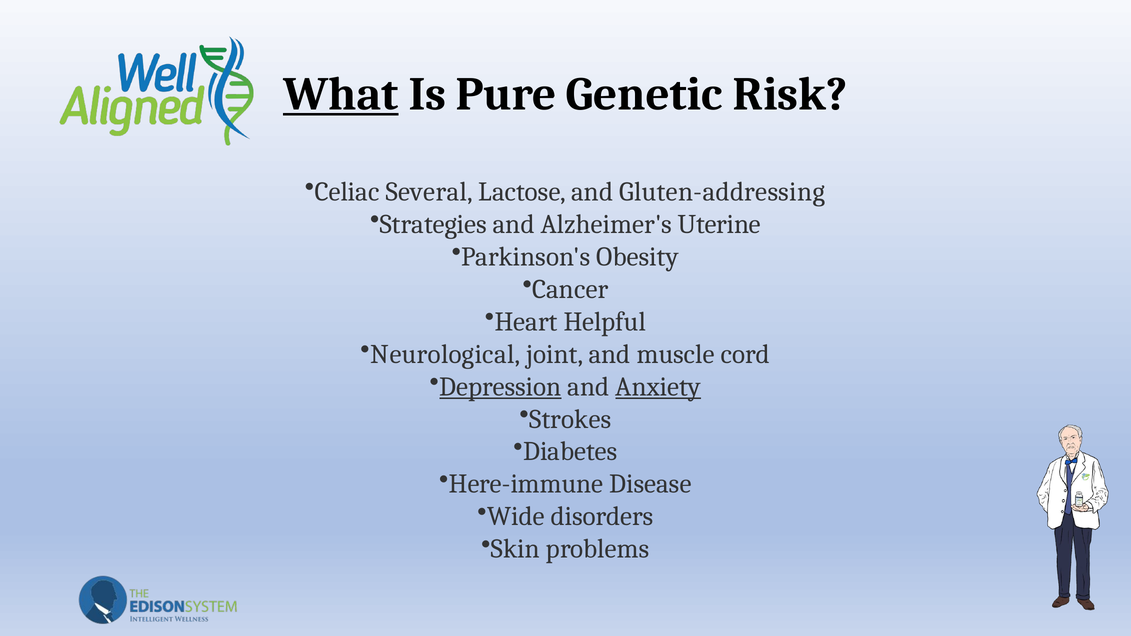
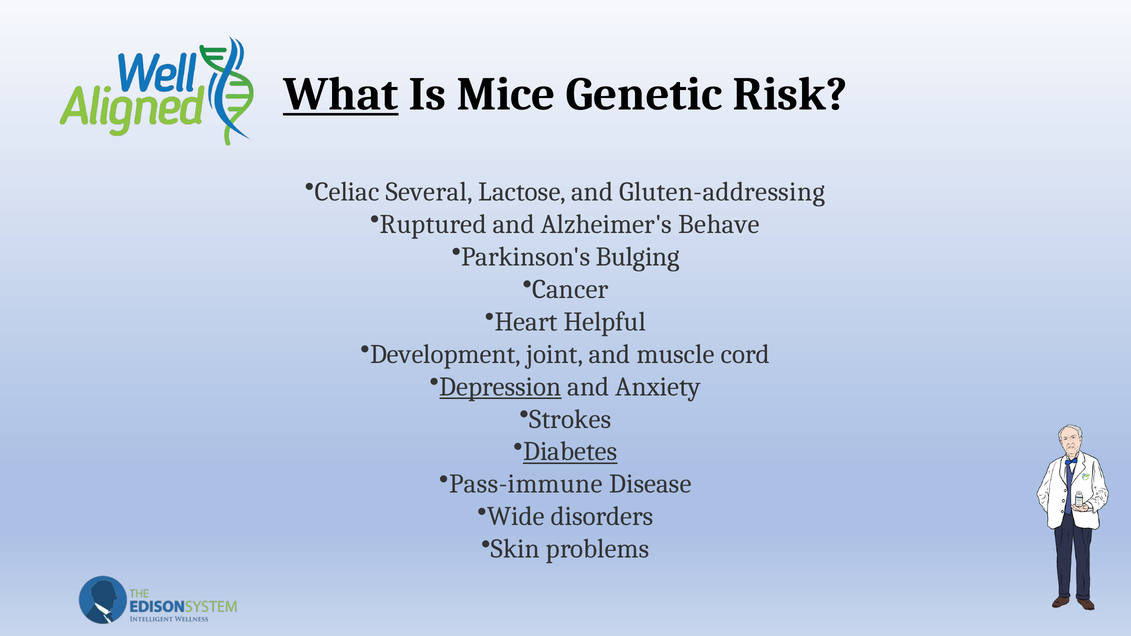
Pure: Pure -> Mice (506, 94)
Strategies: Strategies -> Ruptured (433, 224)
Uterine: Uterine -> Behave (719, 224)
Obesity: Obesity -> Bulging (638, 257)
Neurological: Neurological -> Development (446, 354)
Anxiety underline: present -> none (658, 387)
Diabetes underline: none -> present (570, 452)
Here-immune: Here-immune -> Pass-immune (526, 484)
